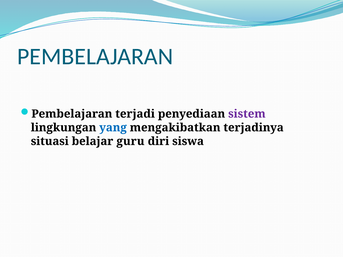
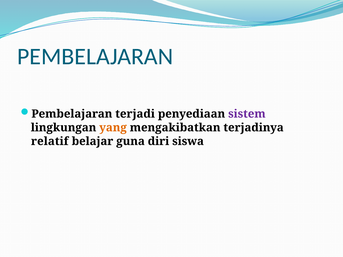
yang colour: blue -> orange (113, 128)
situasi: situasi -> relatif (50, 141)
guru: guru -> guna (131, 141)
